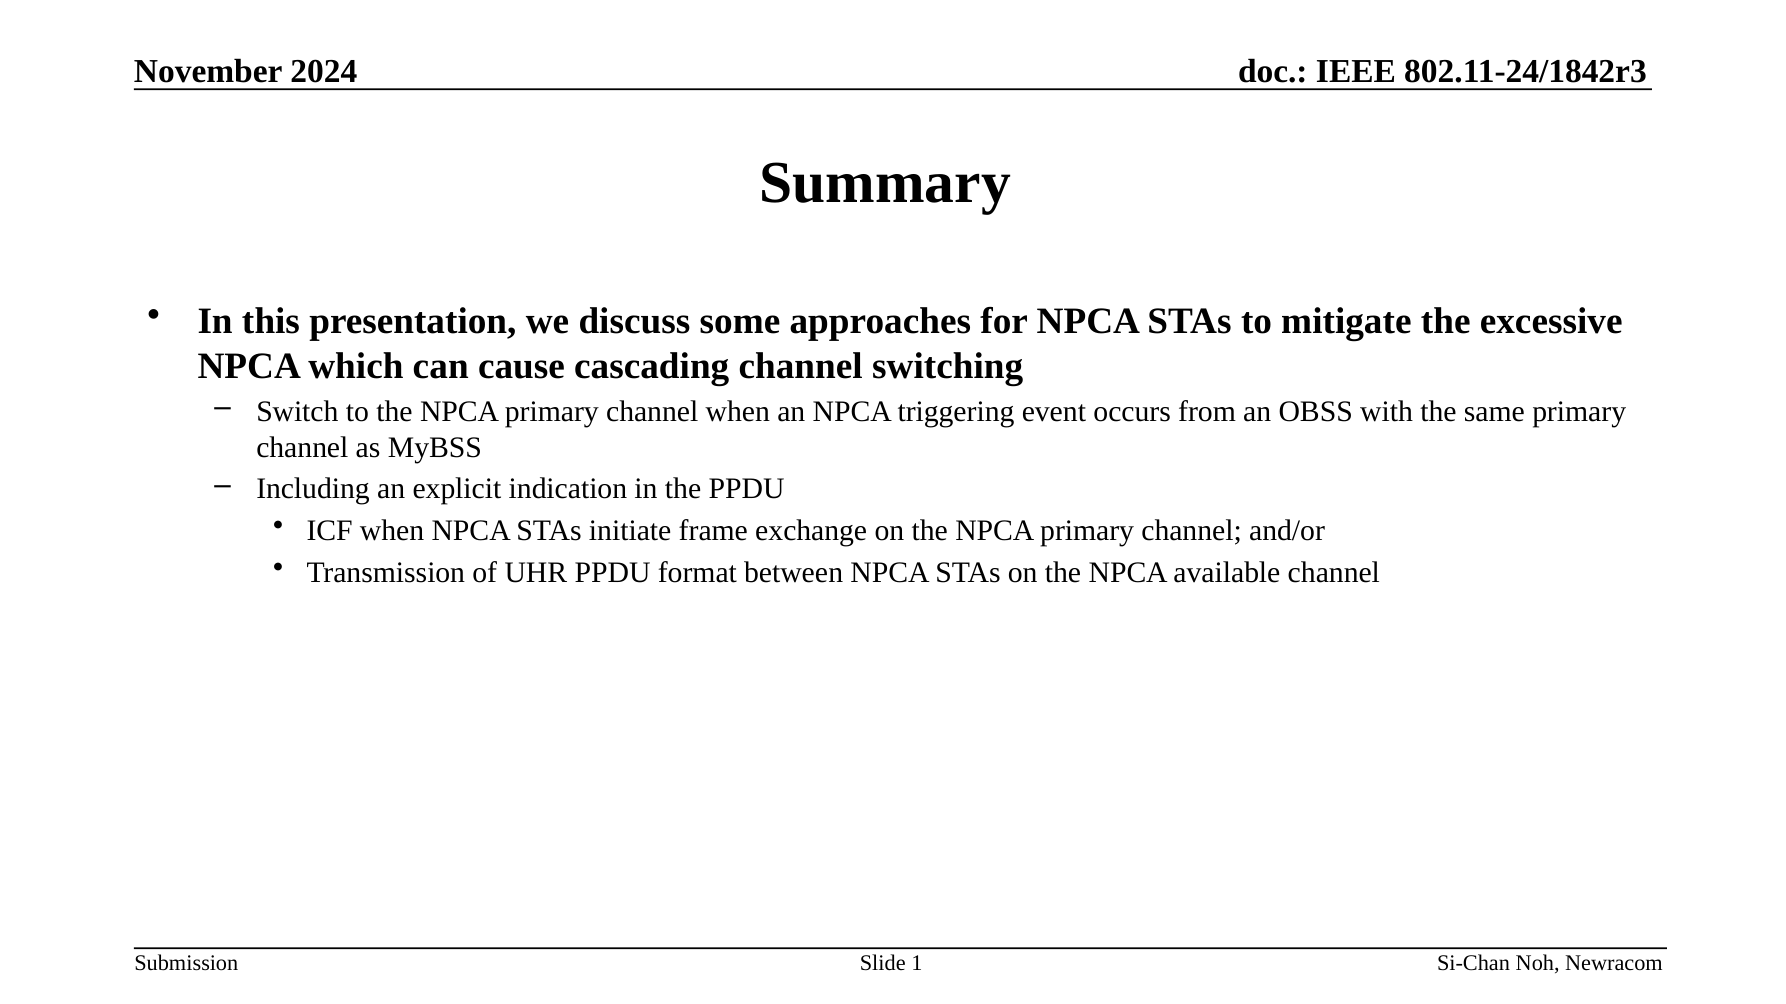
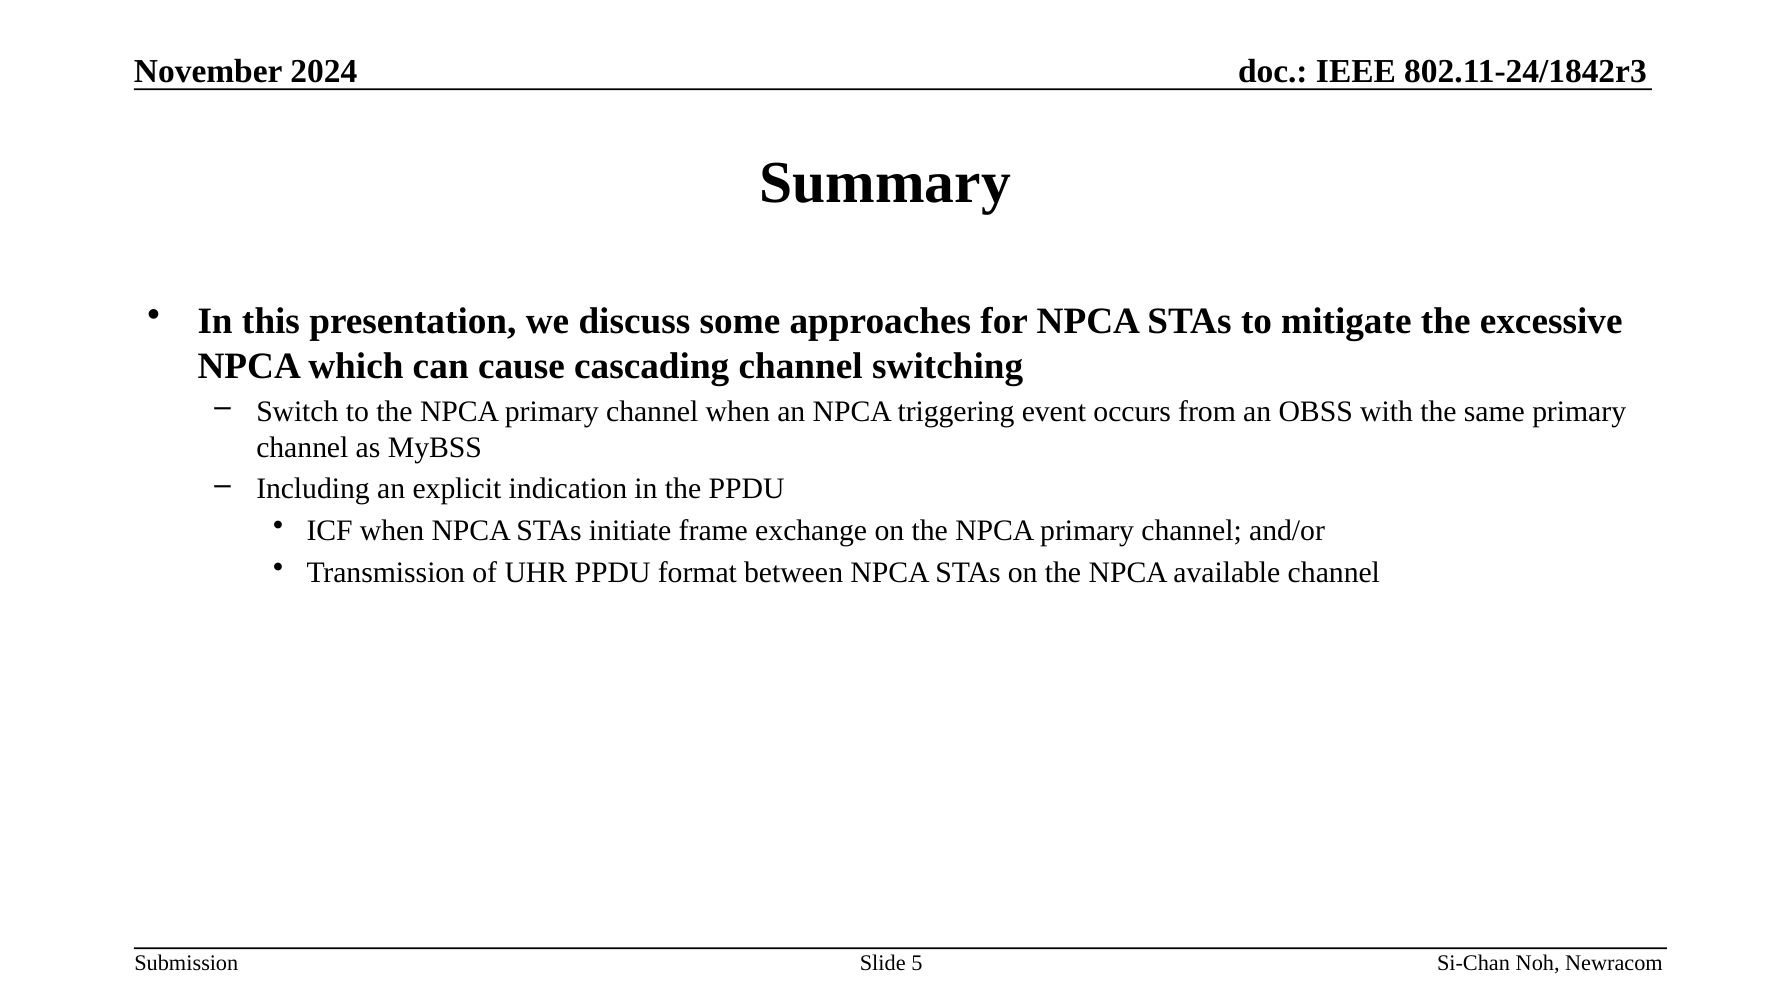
1: 1 -> 5 (917, 964)
